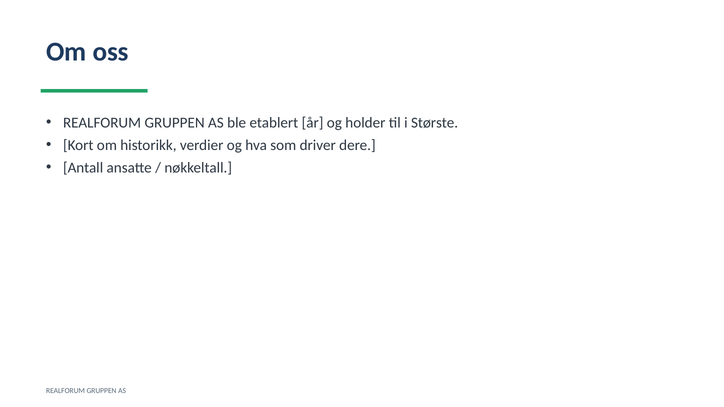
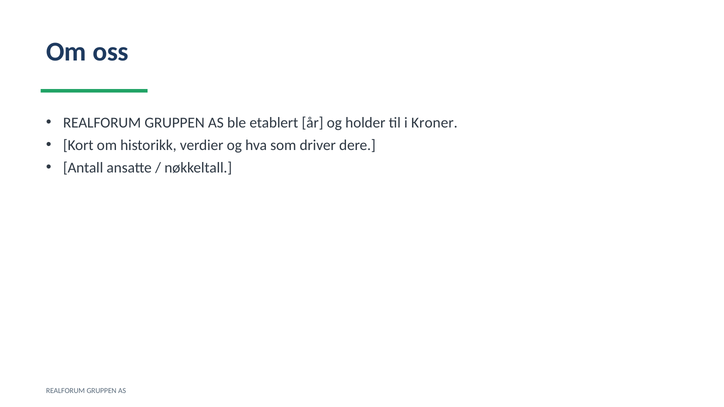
Største: Største -> Kroner (434, 123)
